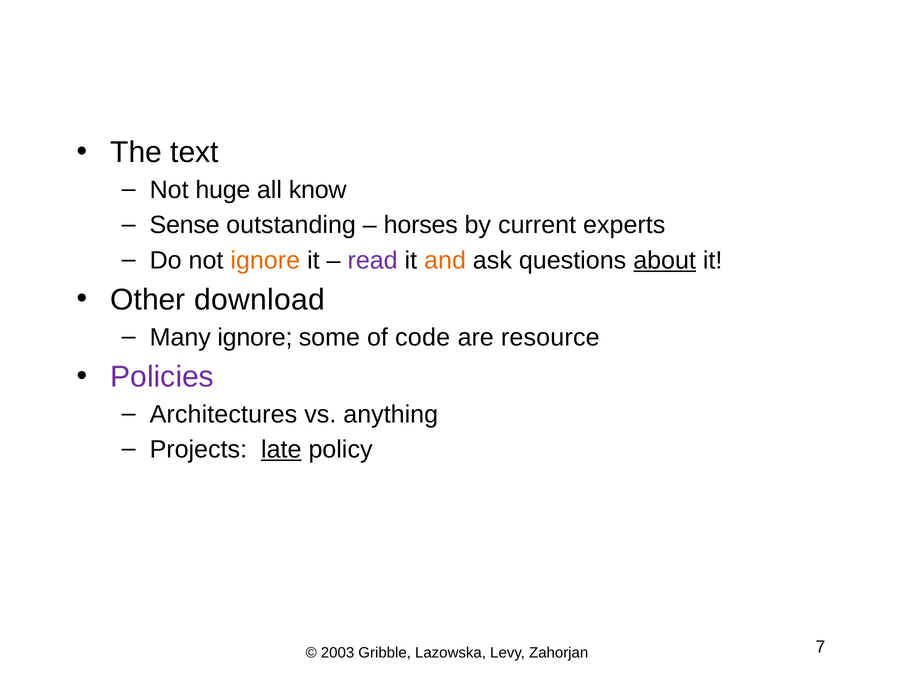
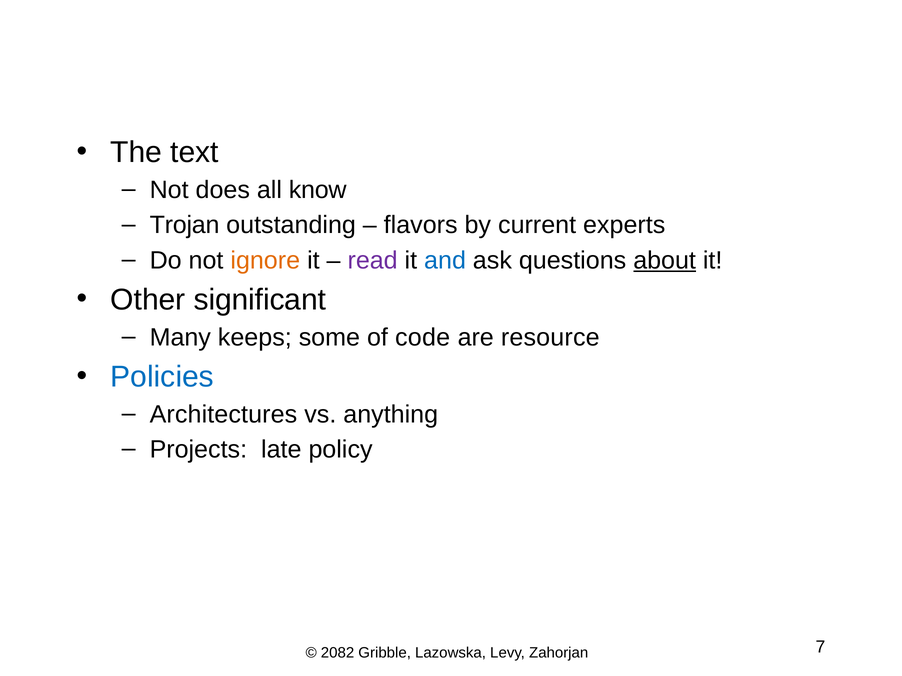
huge: huge -> does (223, 190)
Sense: Sense -> Trojan (185, 225)
horses: horses -> flavors (421, 225)
and colour: orange -> blue (445, 260)
download: download -> significant (260, 300)
Many ignore: ignore -> keeps (255, 338)
Policies colour: purple -> blue (162, 377)
late underline: present -> none (281, 450)
2003: 2003 -> 2082 (338, 654)
